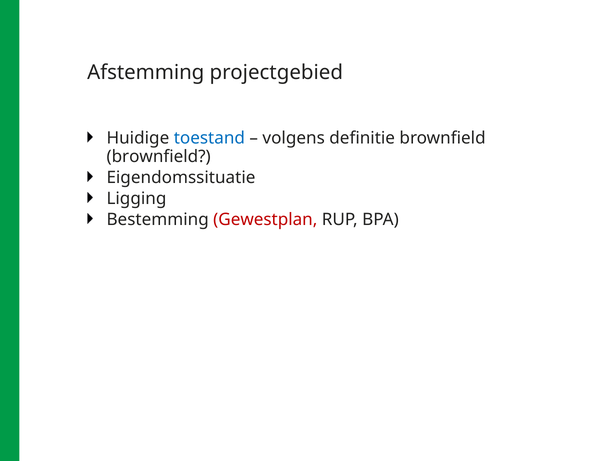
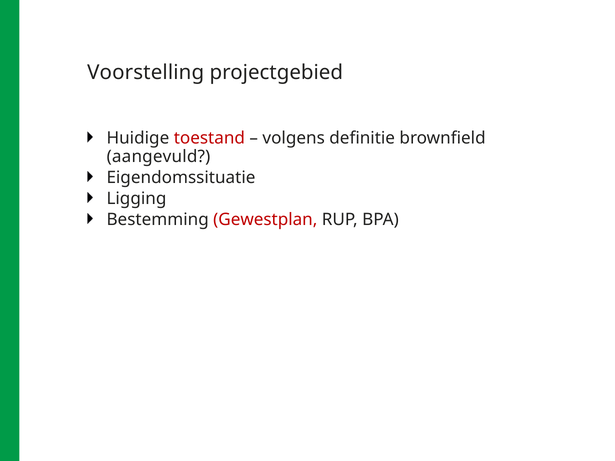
Afstemming: Afstemming -> Voorstelling (146, 72)
toestand colour: blue -> red (209, 138)
brownfield: brownfield -> aangevuld (158, 156)
